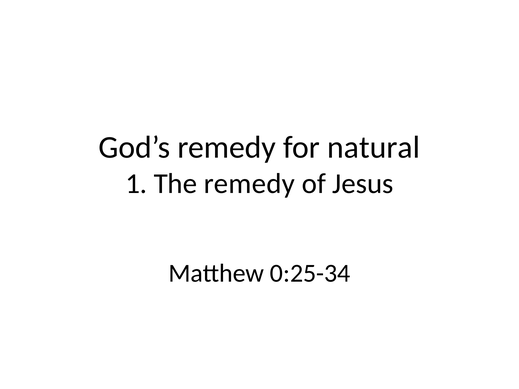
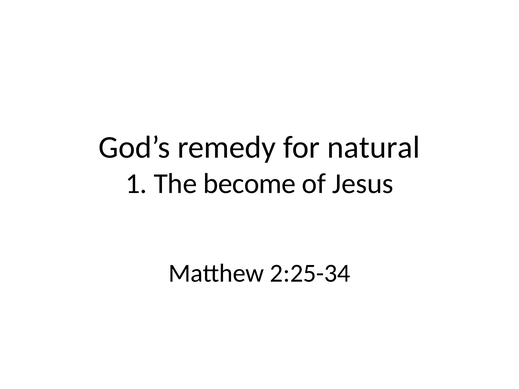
The remedy: remedy -> become (250, 184)
0:25-34: 0:25-34 -> 2:25-34 (310, 273)
